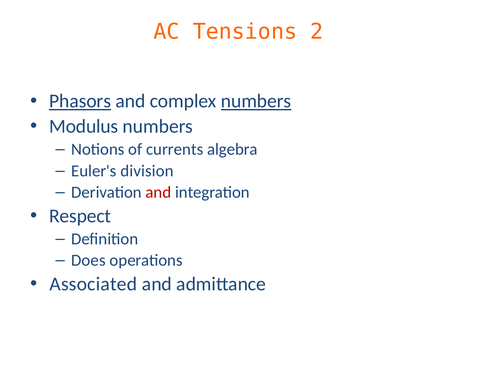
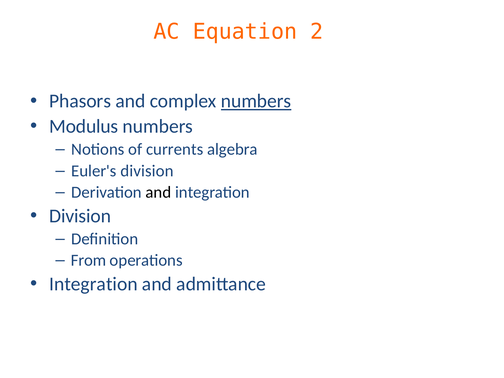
Tensions: Tensions -> Equation (245, 32)
Phasors underline: present -> none (80, 101)
and colour: red -> black (158, 192)
Respect: Respect -> Division (80, 216)
Does: Does -> From (89, 260)
Associated: Associated -> Integration (93, 284)
